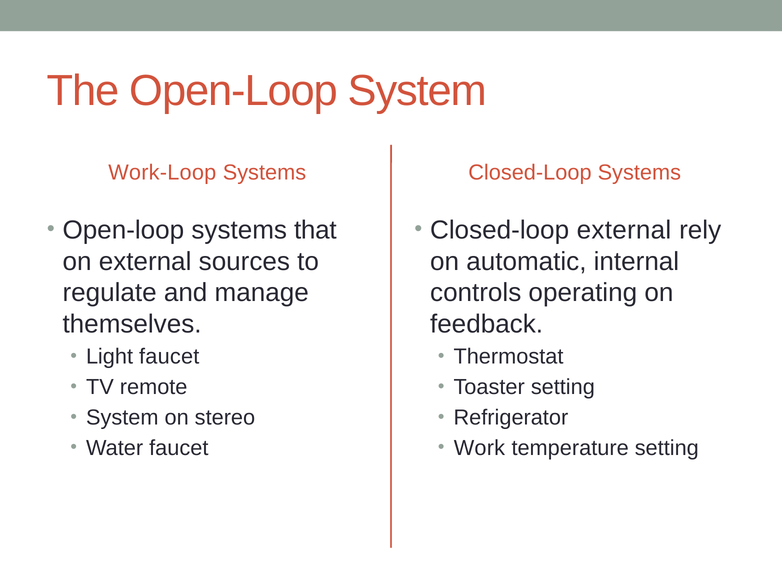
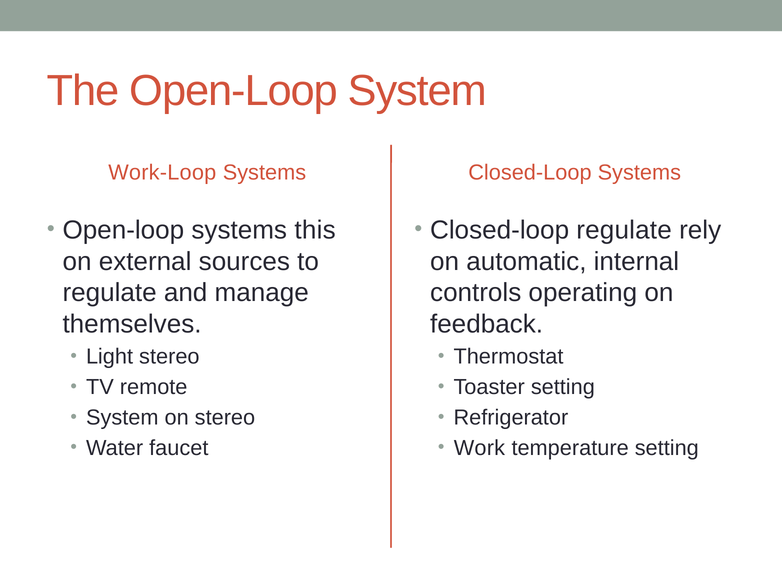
that: that -> this (315, 230)
Closed-loop external: external -> regulate (624, 230)
Light faucet: faucet -> stereo (169, 356)
